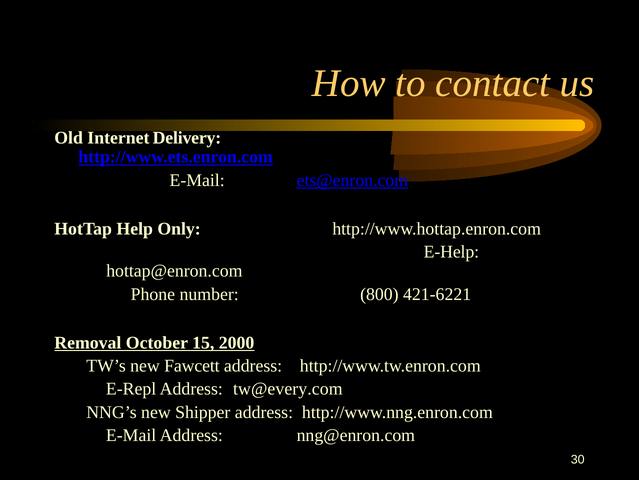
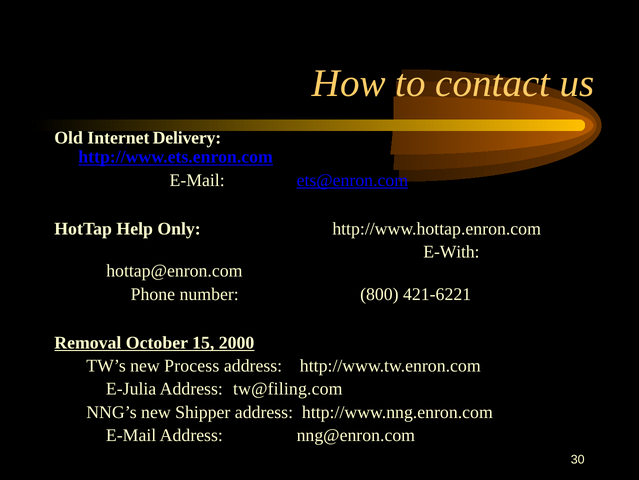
E-Help: E-Help -> E-With (451, 251)
Fawcett: Fawcett -> Process (192, 365)
E-Repl: E-Repl -> E-Julia (131, 389)
tw@every.com: tw@every.com -> tw@filing.com (288, 389)
